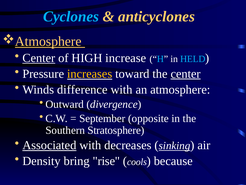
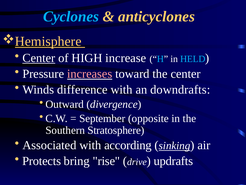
Atmosphere: Atmosphere -> Hemisphere (48, 41)
increases colour: yellow -> pink (90, 74)
center underline: present -> none (186, 74)
an atmosphere: atmosphere -> downdrafts (180, 89)
Associated underline: present -> none (49, 145)
decreases: decreases -> according (128, 145)
Density: Density -> Protects (42, 161)
cools: cools -> drive (137, 162)
because: because -> updrafts (173, 161)
